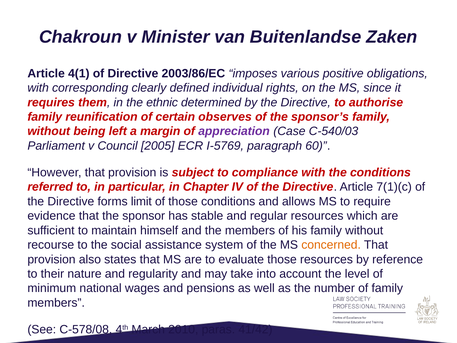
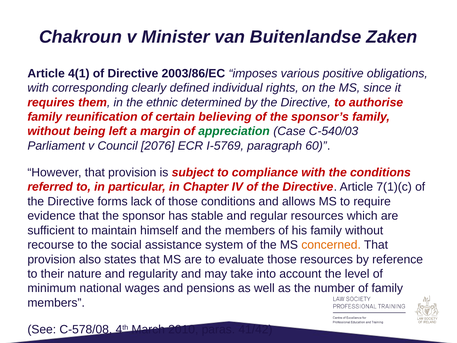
observes: observes -> believing (225, 117)
appreciation colour: purple -> green (234, 131)
2005: 2005 -> 2076 (158, 146)
limit: limit -> lack (141, 201)
